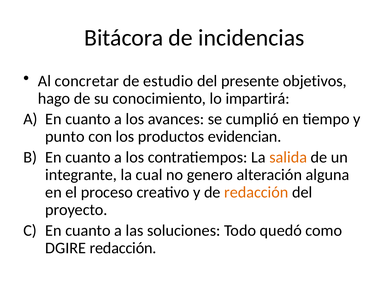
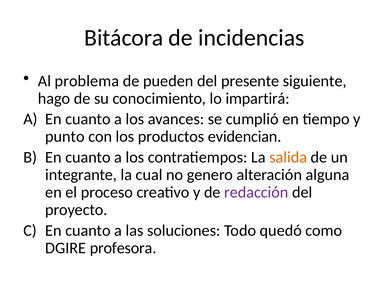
concretar: concretar -> problema (87, 81)
estudio: estudio -> pueden (168, 81)
objetivos: objetivos -> siguiente (315, 81)
redacción colour: orange -> purple (256, 192)
DGIRE redacción: redacción -> profesora (123, 248)
